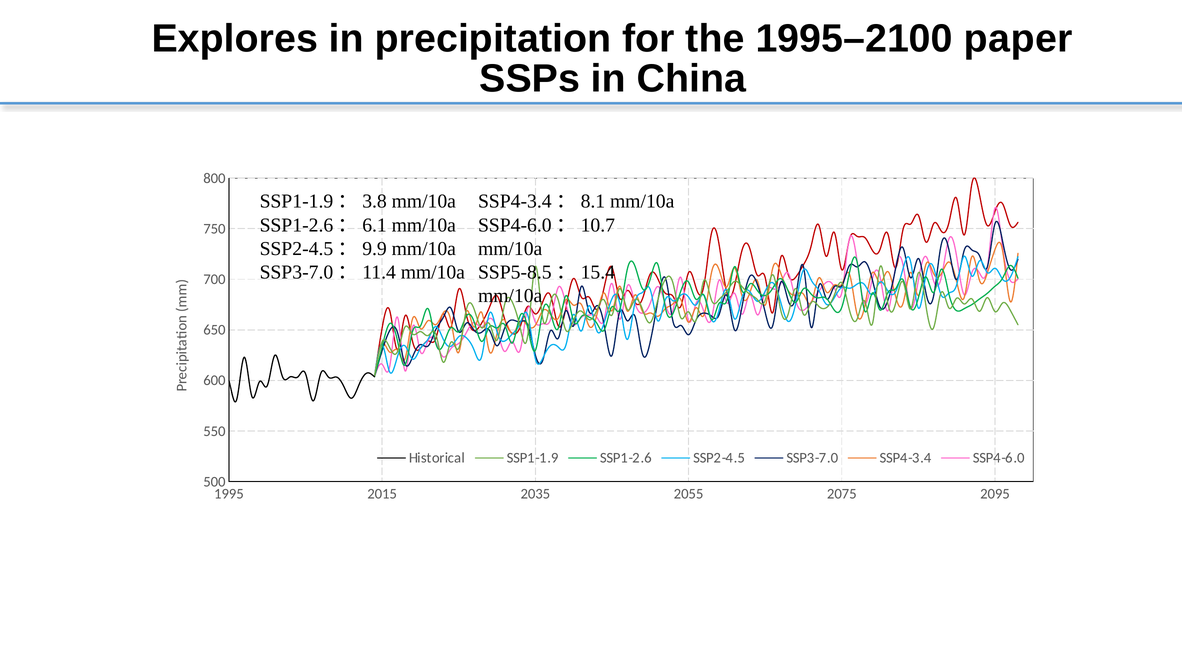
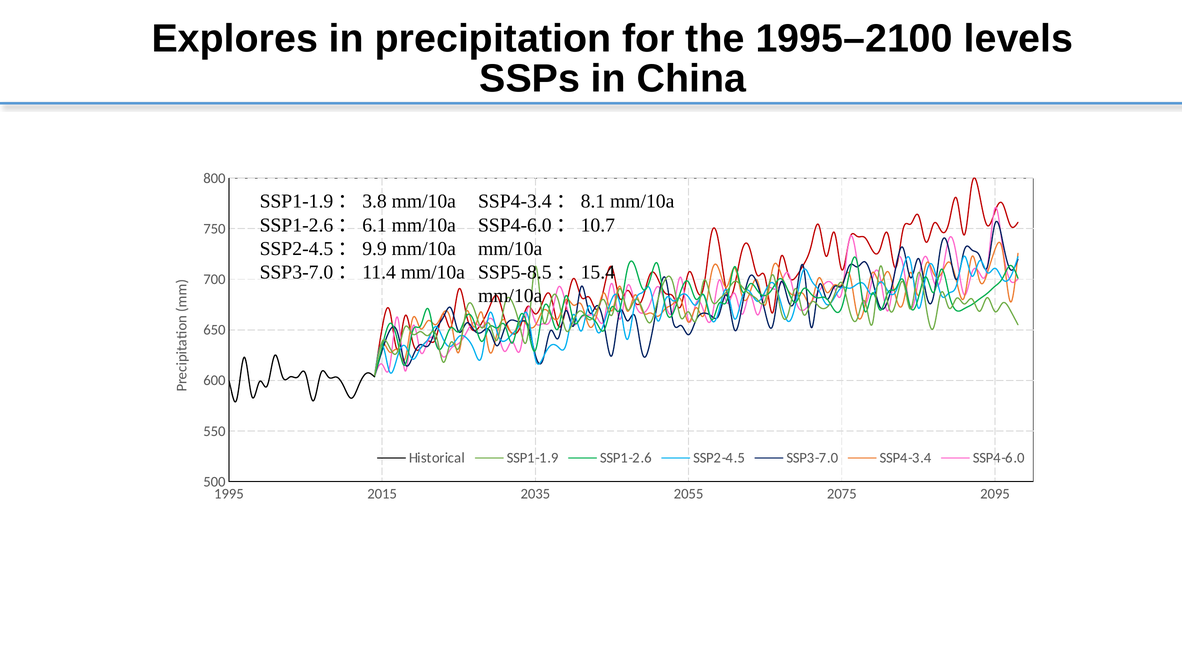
paper: paper -> levels (1018, 39)
